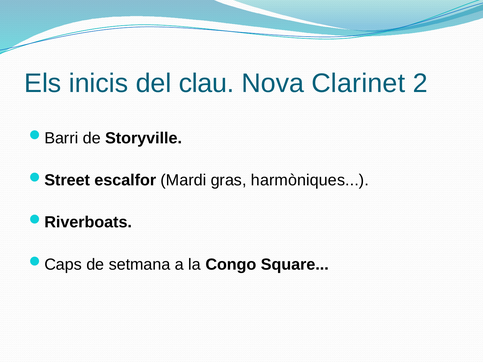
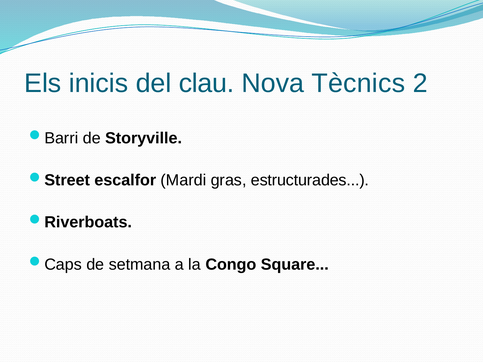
Clarinet: Clarinet -> Tècnics (358, 83)
harmòniques: harmòniques -> estructurades (310, 180)
